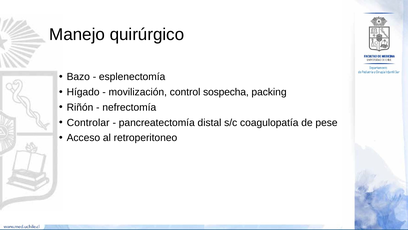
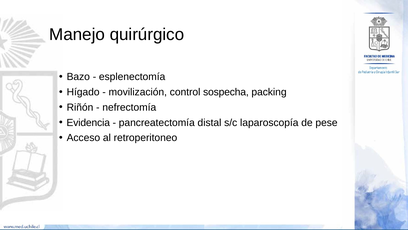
Controlar: Controlar -> Evidencia (88, 122)
coagulopatía: coagulopatía -> laparoscopía (269, 122)
